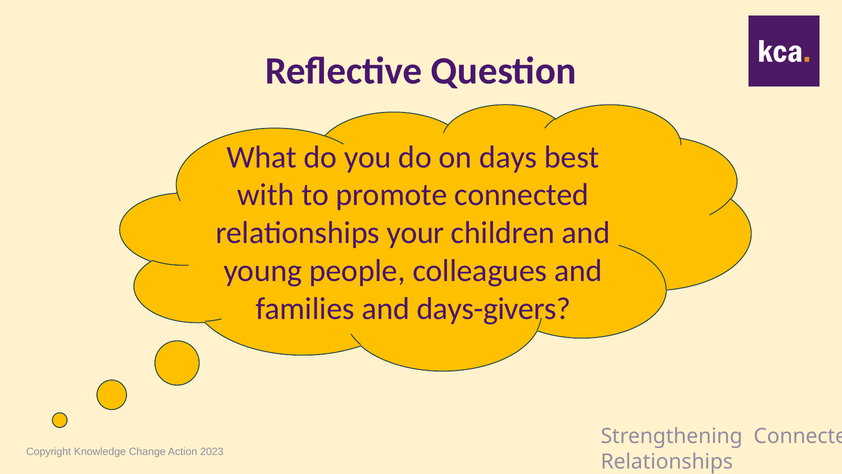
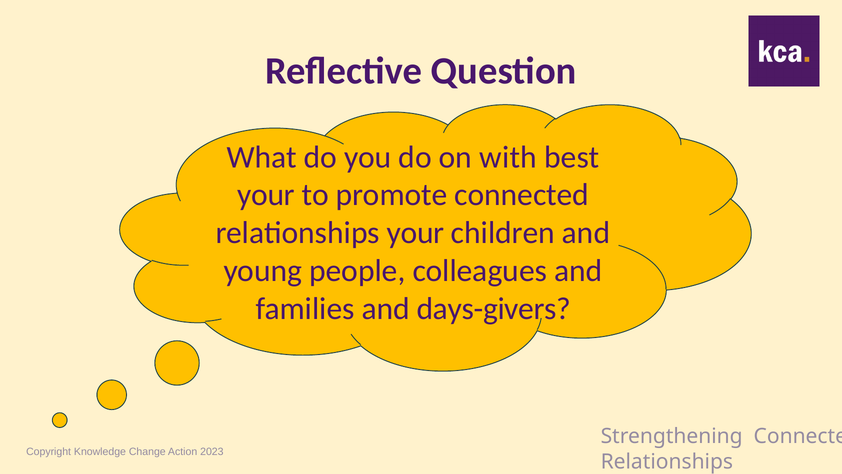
days: days -> with (508, 157)
with: with -> your (266, 195)
